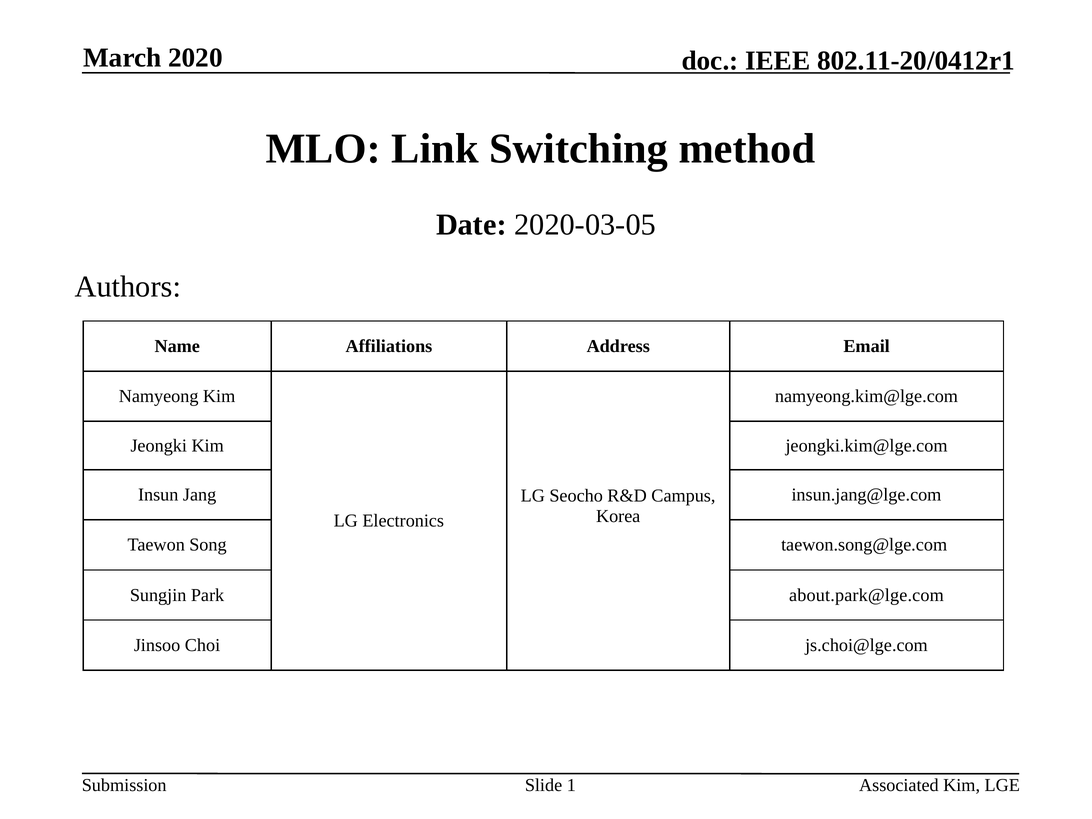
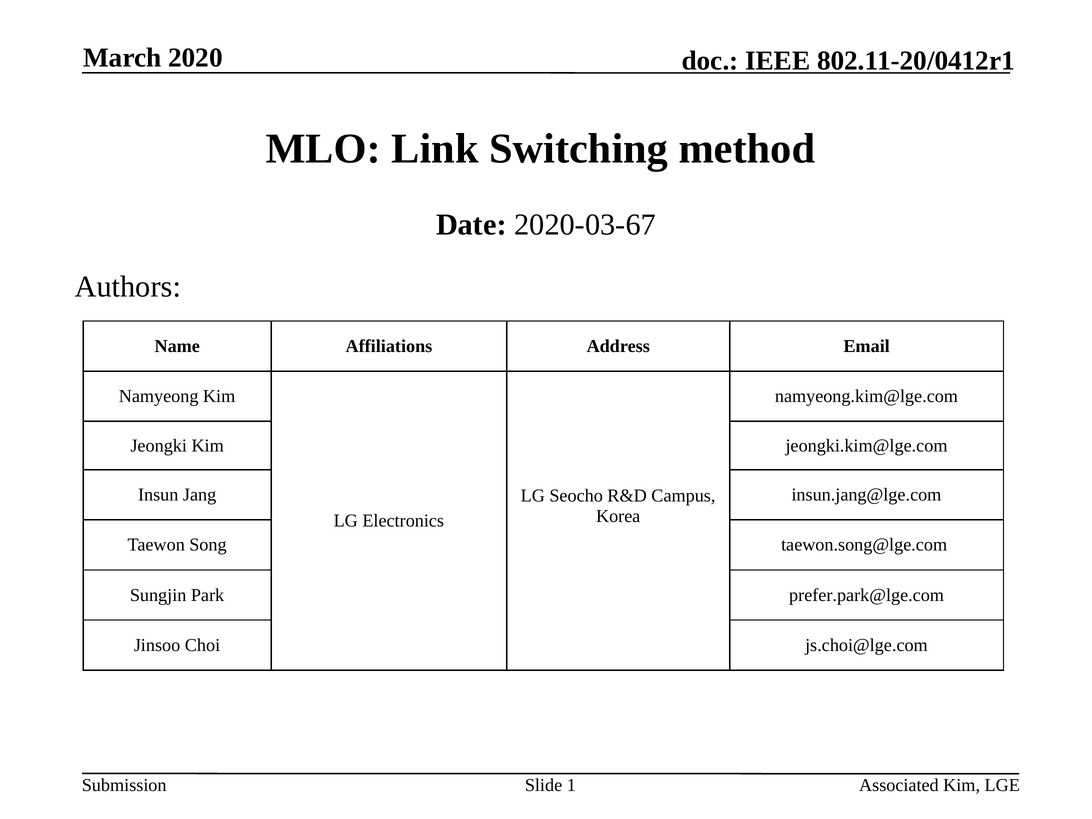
2020-03-05: 2020-03-05 -> 2020-03-67 (585, 225)
about.park@lge.com: about.park@lge.com -> prefer.park@lge.com (867, 595)
